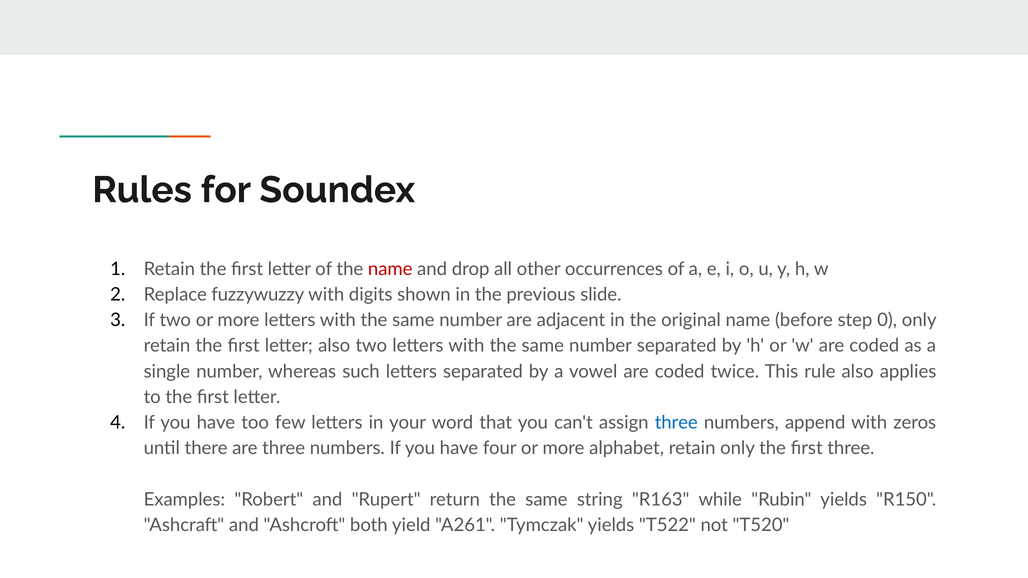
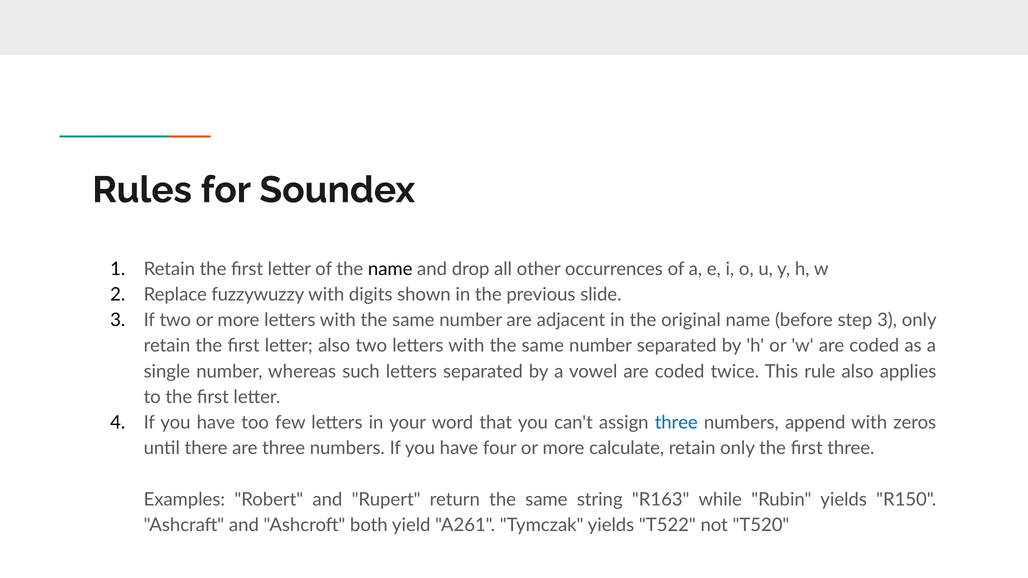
name colour: red -> black (390, 269)
step 0: 0 -> 3 (887, 320)
alphabet: alphabet -> calculate (627, 448)
